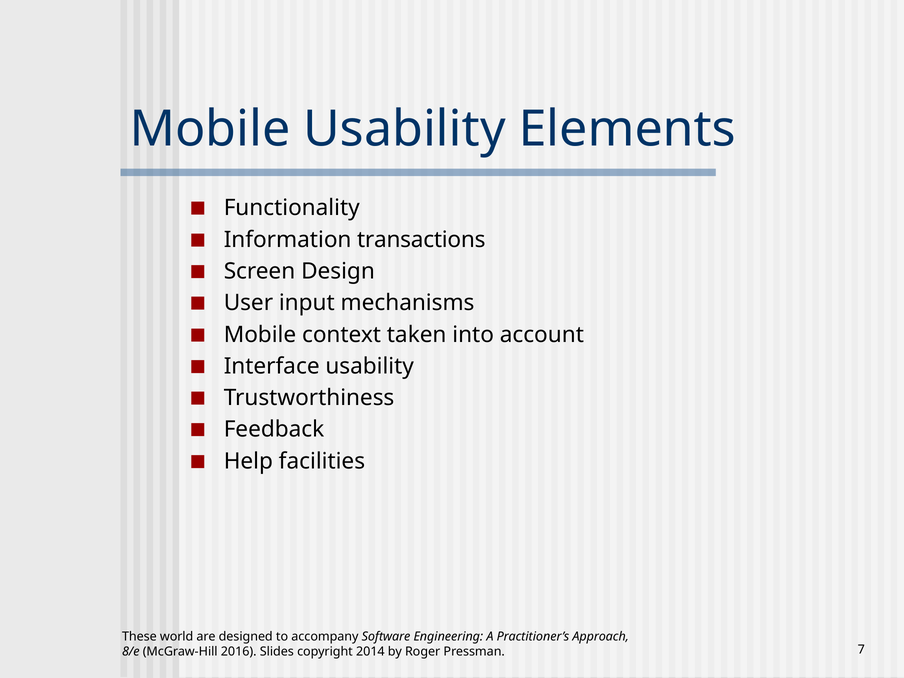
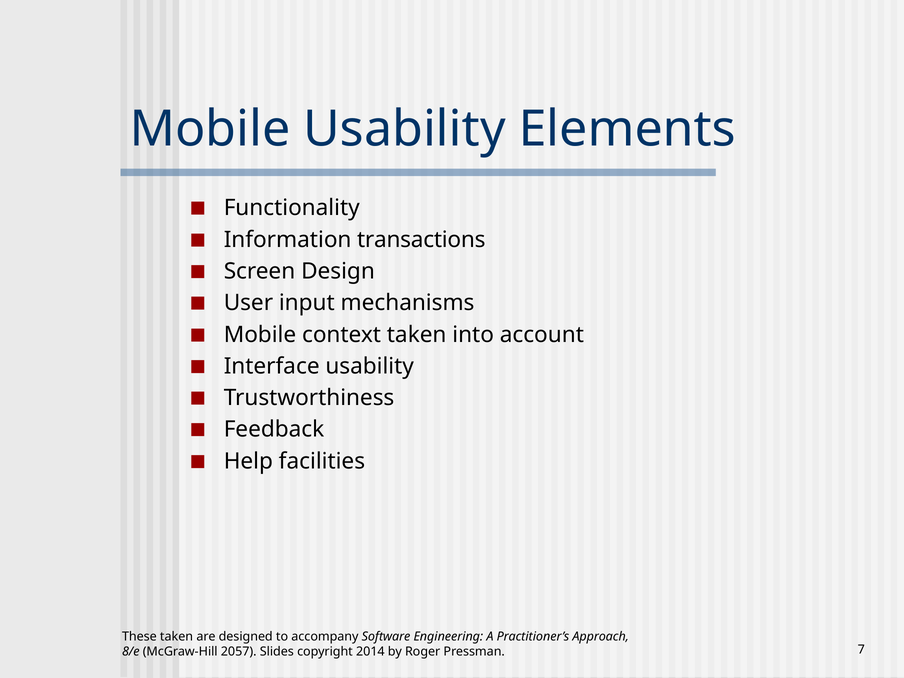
These world: world -> taken (177, 637)
2016: 2016 -> 2057 (239, 652)
